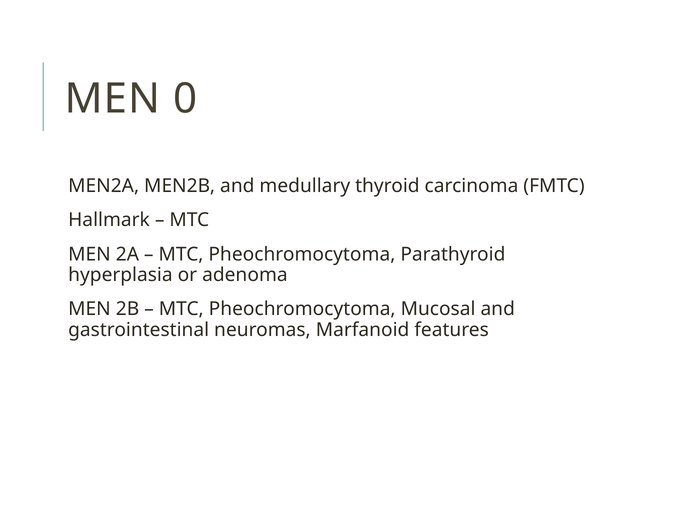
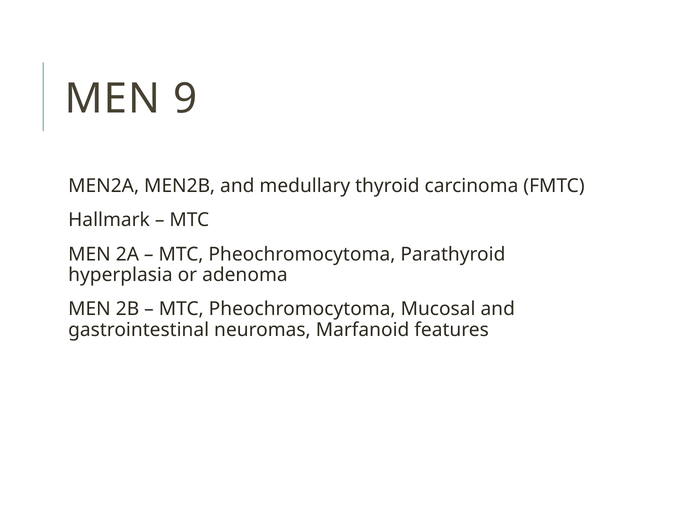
0: 0 -> 9 (185, 99)
